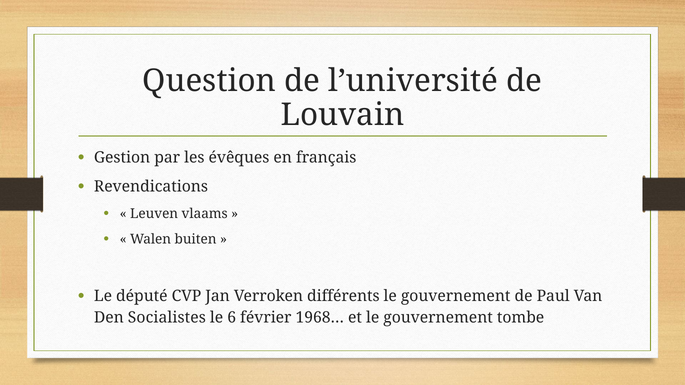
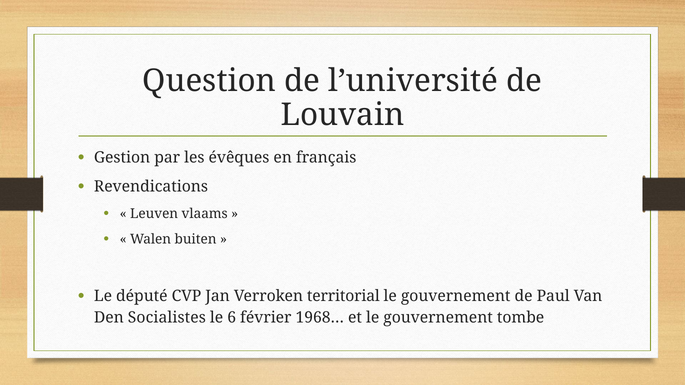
différents: différents -> territorial (343, 296)
